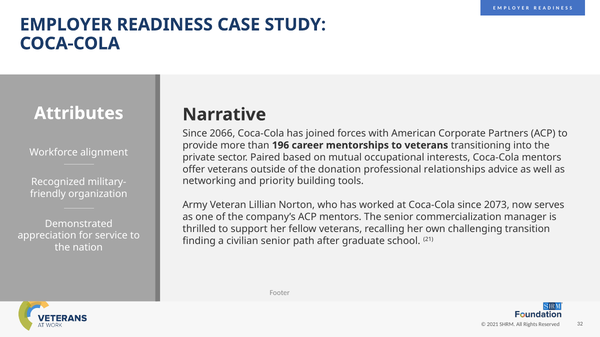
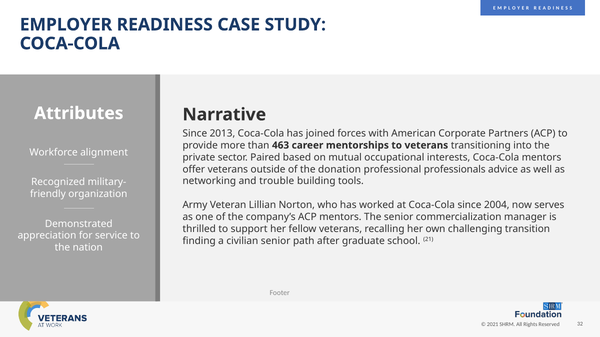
2066: 2066 -> 2013 (222, 133)
196: 196 -> 463 (281, 145)
relationships: relationships -> professionals (455, 169)
priority: priority -> trouble (277, 181)
2073: 2073 -> 2004 (497, 205)
